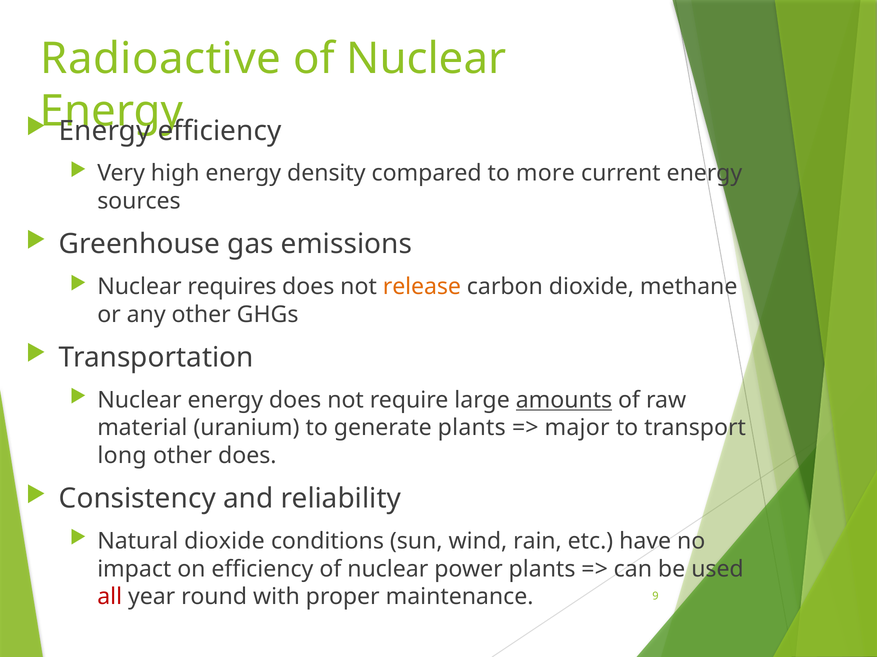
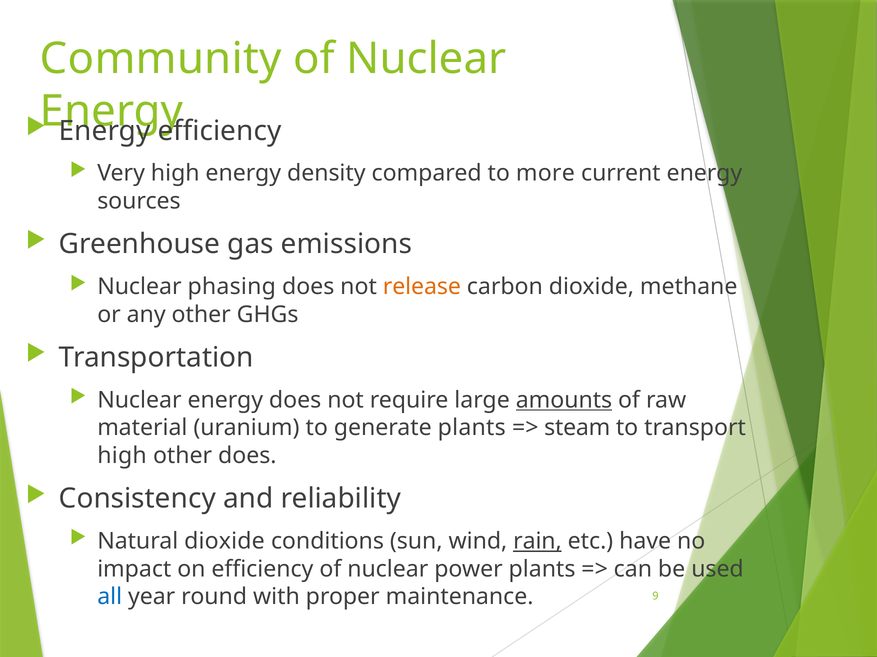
Radioactive: Radioactive -> Community (161, 59)
requires: requires -> phasing (232, 287)
major: major -> steam (577, 428)
long: long -> high (122, 456)
rain underline: none -> present (537, 542)
all colour: red -> blue (110, 597)
